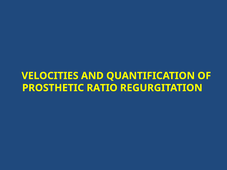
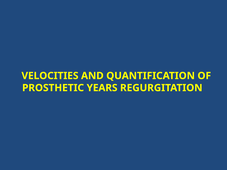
RATIO: RATIO -> YEARS (102, 88)
